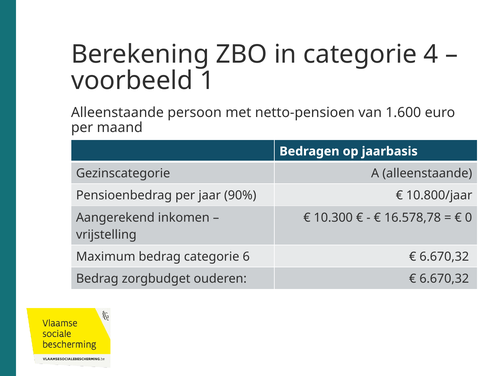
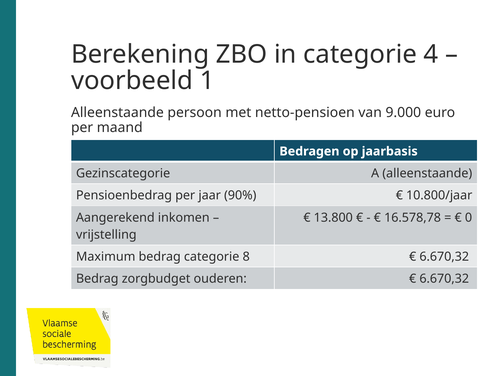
1.600: 1.600 -> 9.000 (403, 112)
10.300: 10.300 -> 13.800 (333, 217)
6: 6 -> 8 (246, 257)
